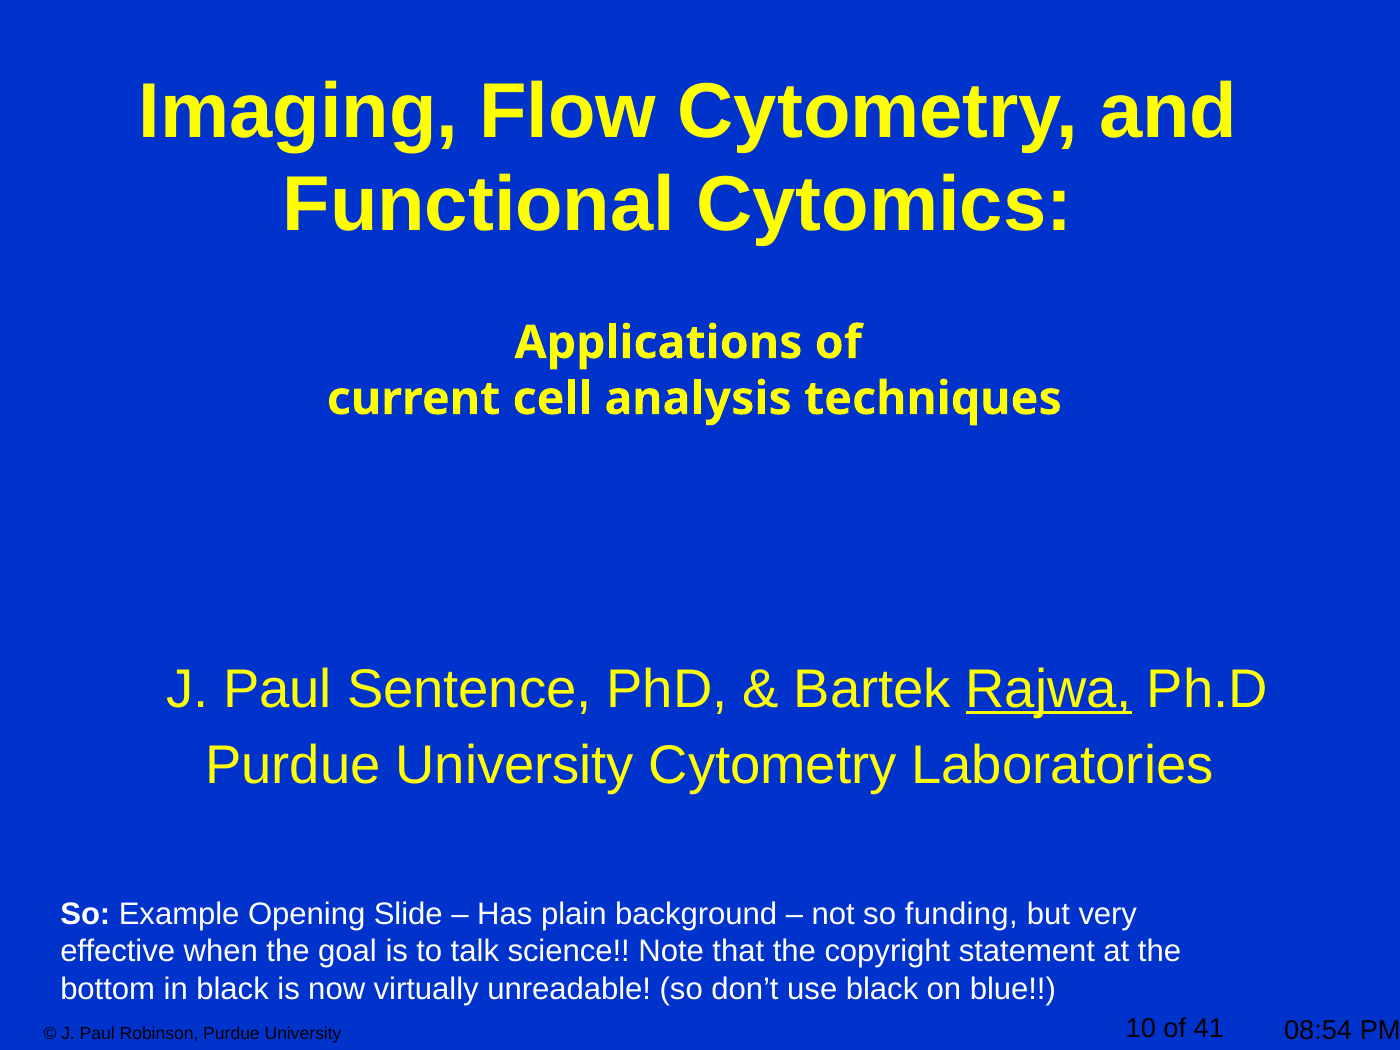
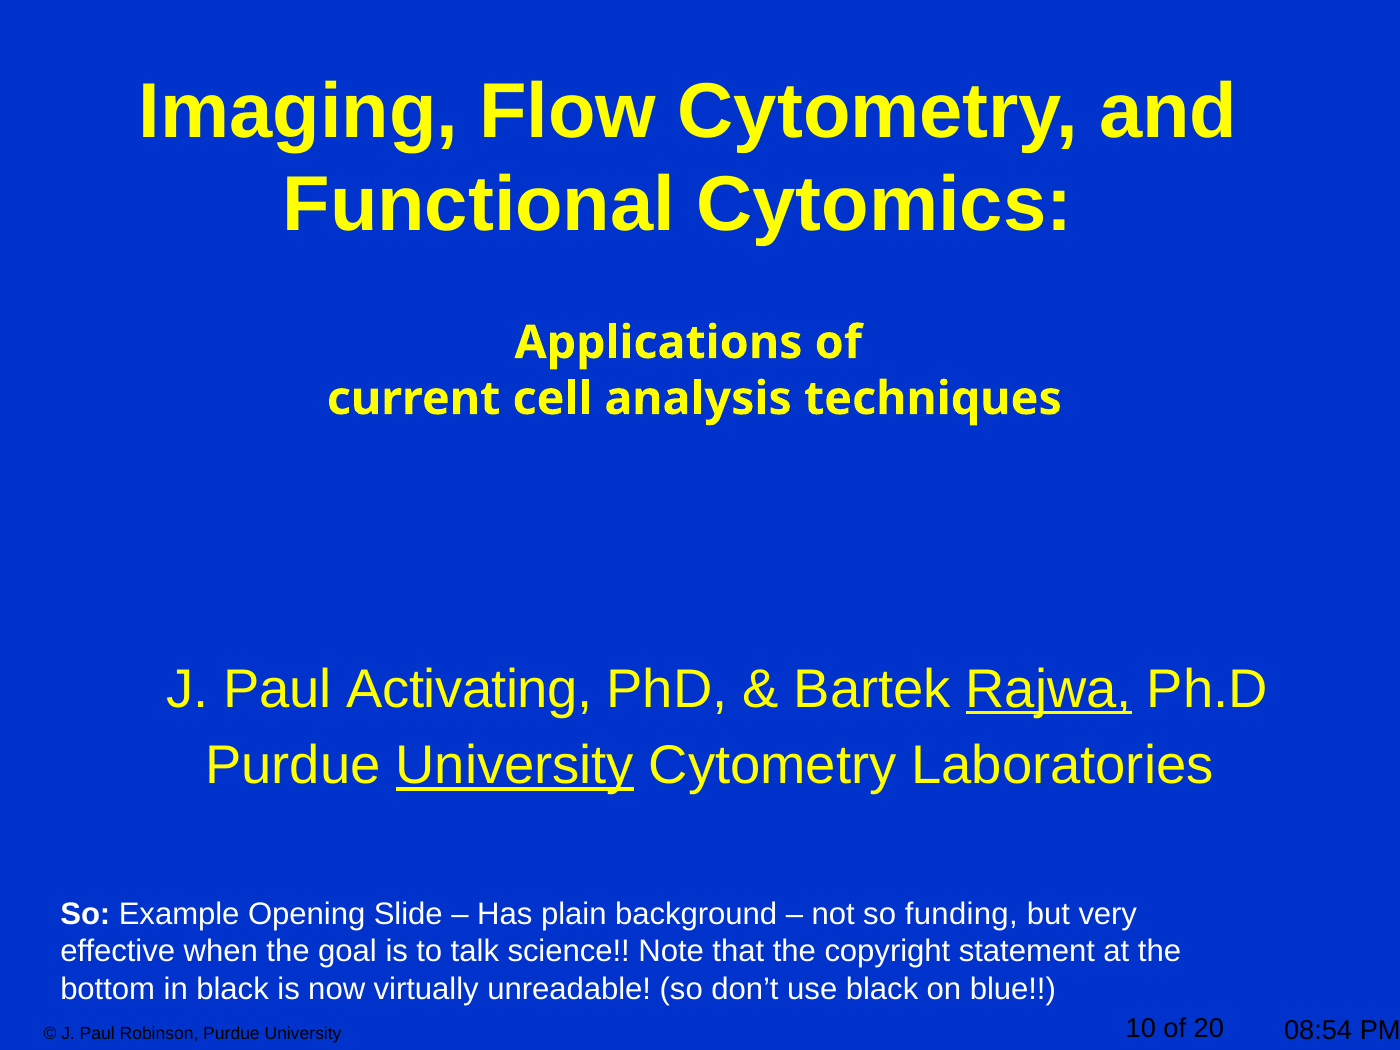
Sentence: Sentence -> Activating (470, 689)
University underline: none -> present (515, 765)
41: 41 -> 20 (1209, 1029)
